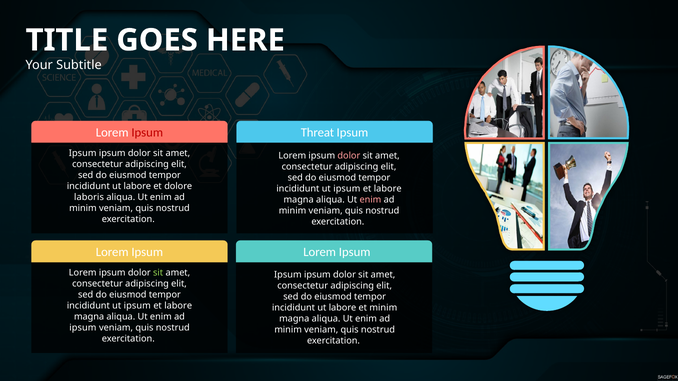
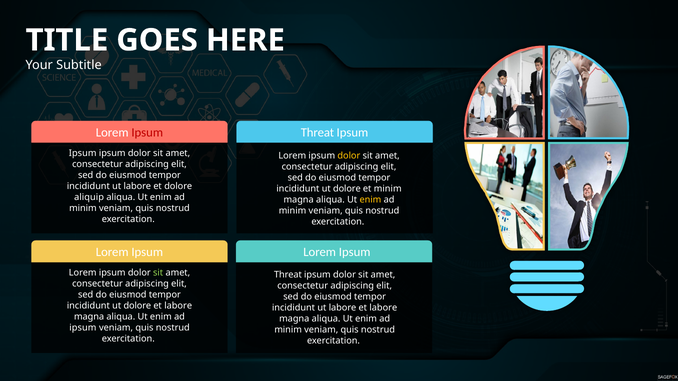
dolor colour: pink -> yellow (349, 156)
ipsum: ipsum -> dolore (347, 189)
labore: labore -> minim (388, 189)
laboris: laboris -> aliquip (89, 198)
enim colour: pink -> yellow (370, 200)
Ipsum: Ipsum -> Threat (288, 275)
ipsum: ipsum -> dolore (137, 306)
labore et minim: minim -> labore (383, 308)
